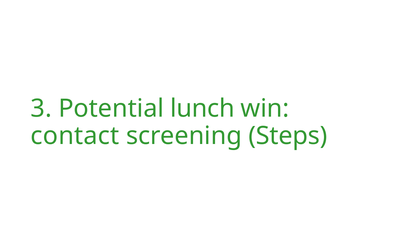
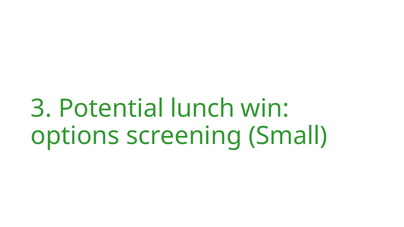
contact: contact -> options (75, 136)
Steps: Steps -> Small (288, 136)
